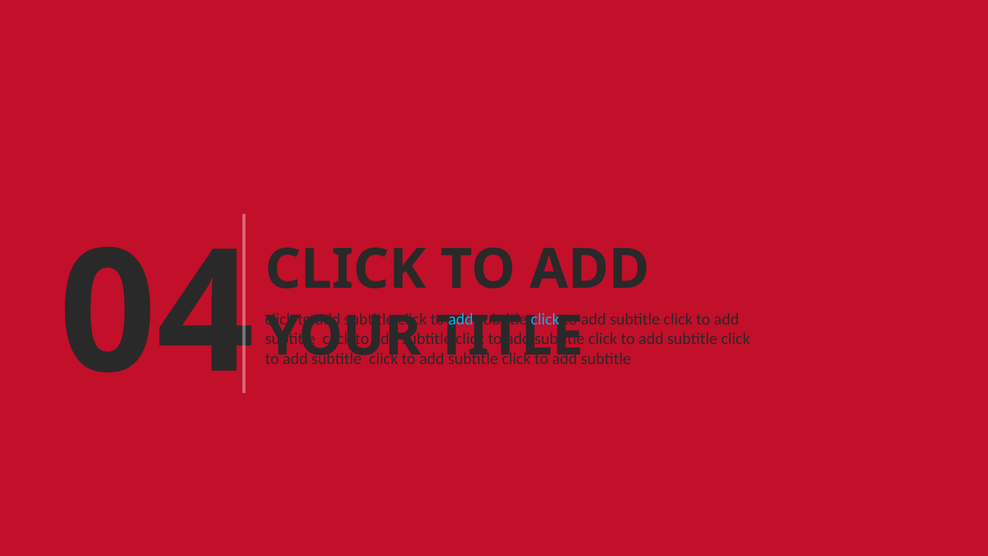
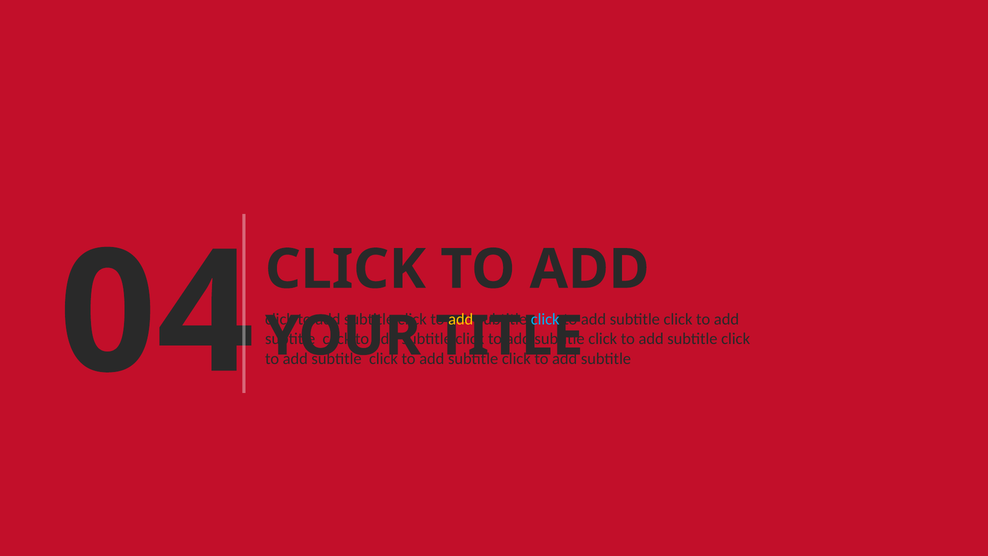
add colour: light blue -> yellow (461, 319)
